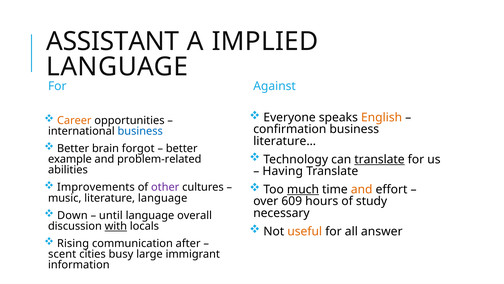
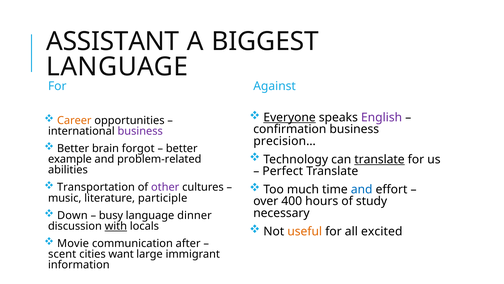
IMPLIED: IMPLIED -> BIGGEST (265, 41)
Everyone underline: none -> present (290, 117)
English colour: orange -> purple (382, 117)
business colour: blue -> purple (140, 131)
literature…: literature… -> precision… (285, 141)
Having: Having -> Perfect (283, 171)
Improvements: Improvements -> Transportation (96, 187)
much underline: present -> none (303, 189)
and colour: orange -> blue (362, 189)
literature language: language -> participle (163, 198)
609: 609 -> 400 (292, 201)
until: until -> busy (111, 215)
overall: overall -> dinner (194, 215)
answer: answer -> excited (382, 231)
Rising: Rising -> Movie (73, 243)
busy: busy -> want (121, 254)
